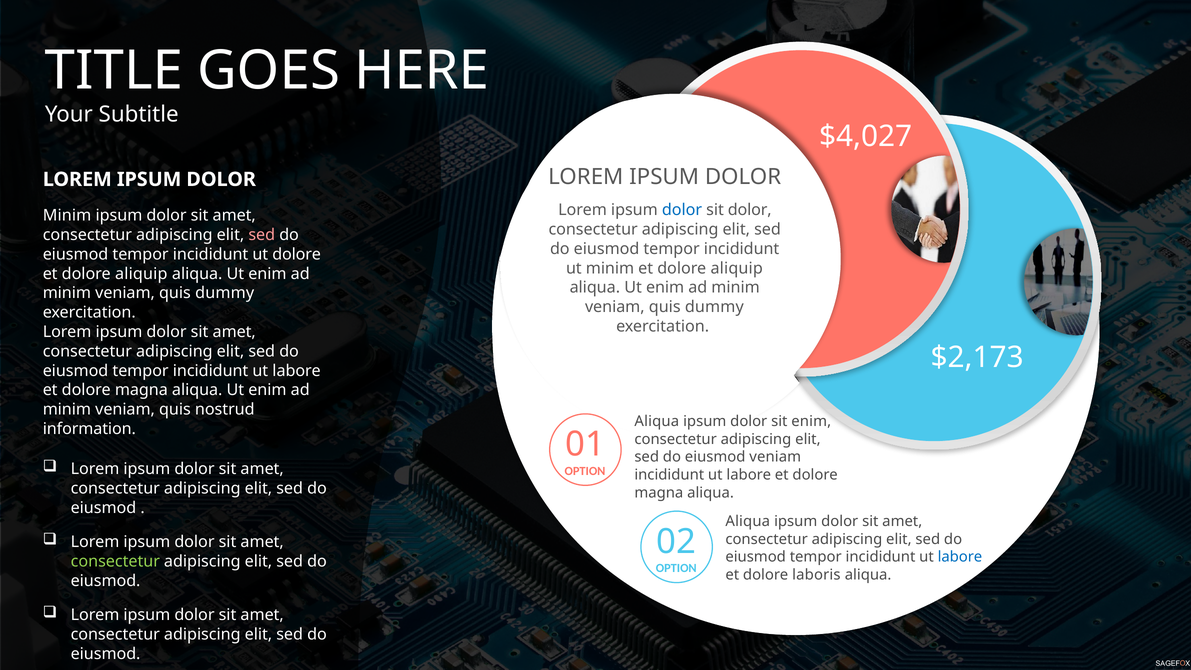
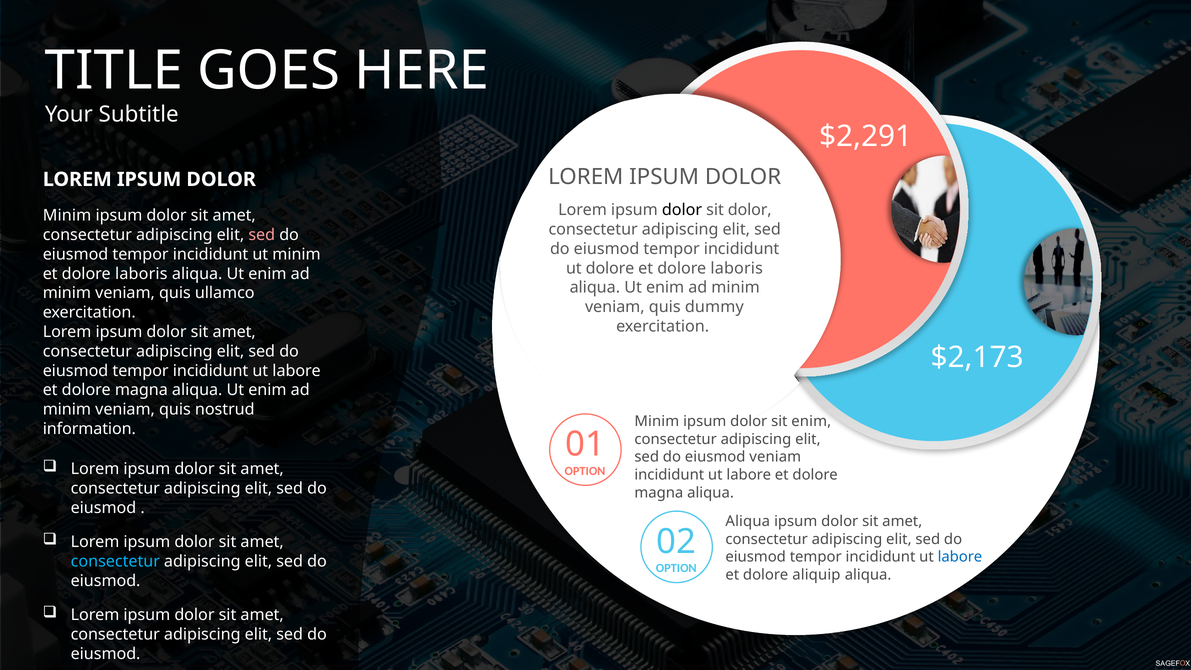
$4,027: $4,027 -> $2,291 (866, 136)
dolor colour: blue -> black (682, 210)
ut dolore: dolore -> minim (297, 254)
ut minim: minim -> dolore (610, 268)
aliquip: aliquip -> laboris (737, 268)
aliquip: aliquip -> laboris (141, 274)
dummy: dummy -> ullamco (225, 293)
Aliqua: Aliqua -> Minim (657, 421)
consectetur colour: light green -> light blue (115, 561)
laboris: laboris -> aliquip (816, 575)
